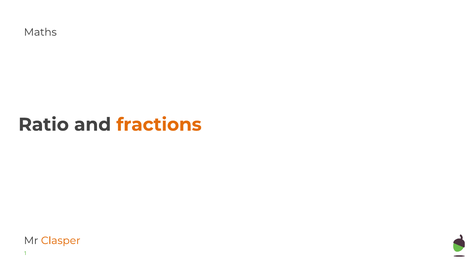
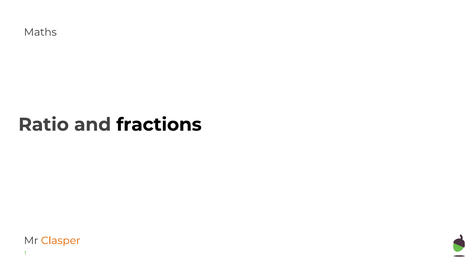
fractions colour: orange -> black (159, 124)
